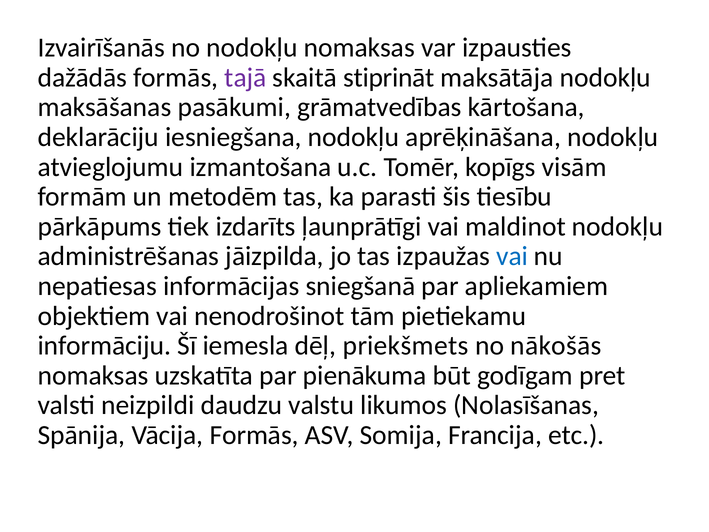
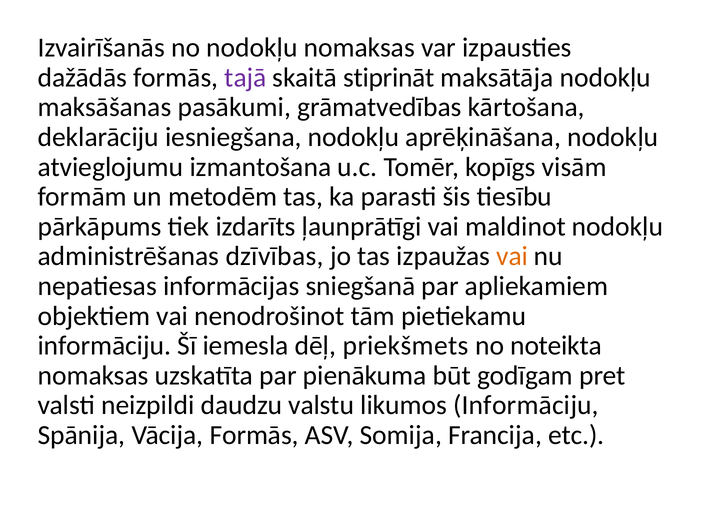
jāizpilda: jāizpilda -> dzīvības (275, 256)
vai colour: blue -> orange (512, 256)
nākošās: nākošās -> noteikta (556, 346)
likumos Nolasīšanas: Nolasīšanas -> Informāciju (526, 405)
